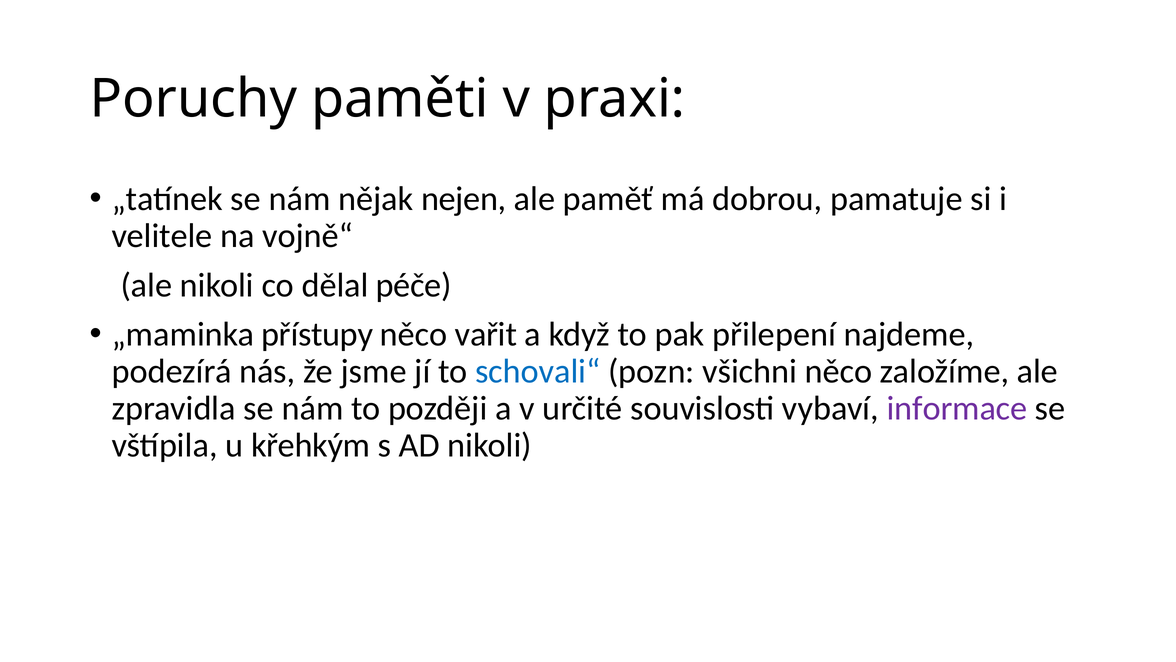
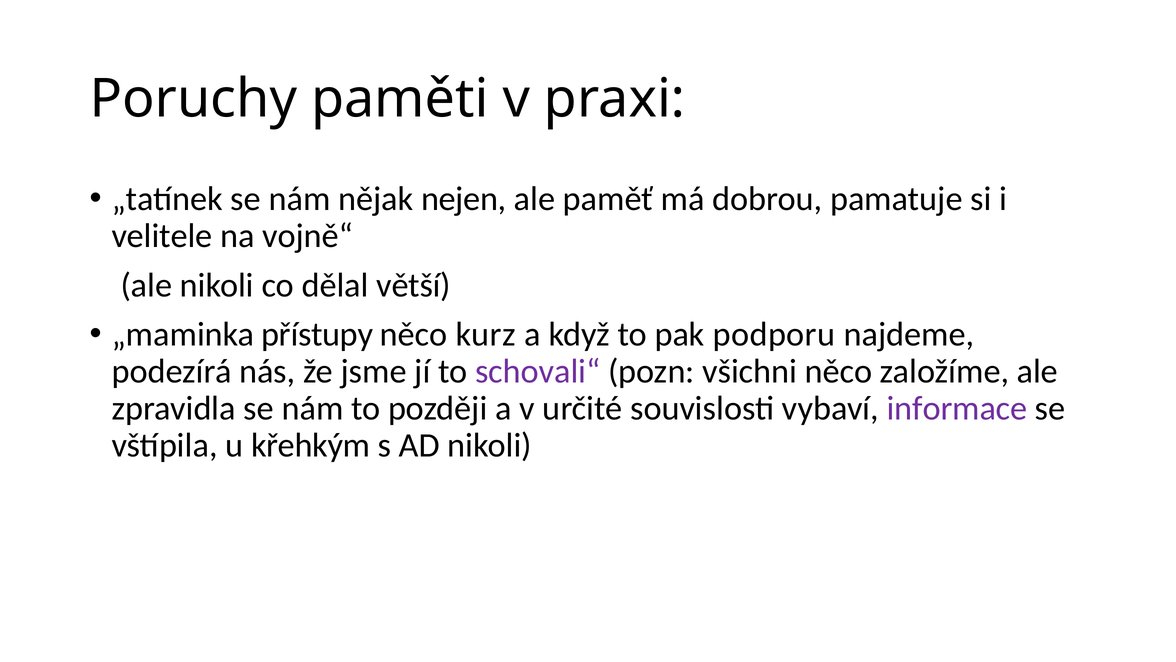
péče: péče -> větší (414, 285)
vařit: vařit -> kurz (486, 334)
přilepení: přilepení -> podporu (774, 334)
schovali“ colour: blue -> purple (538, 371)
